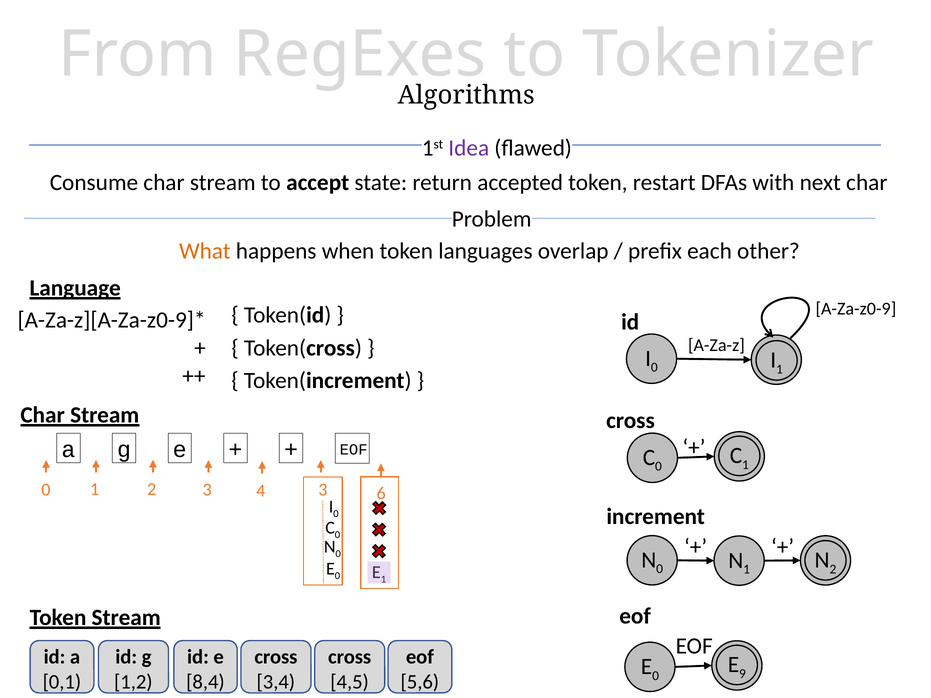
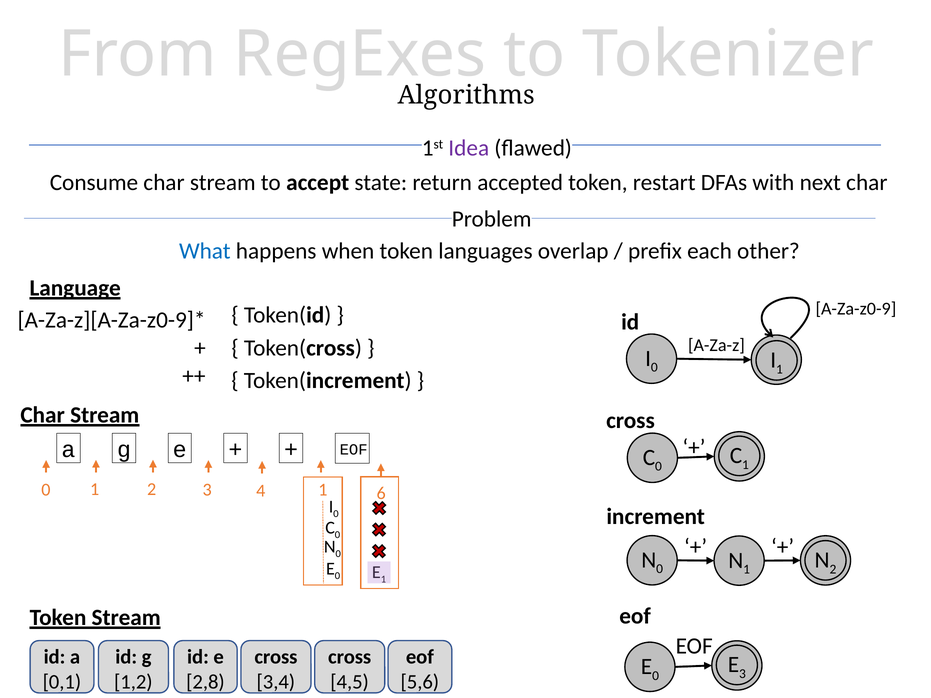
What colour: orange -> blue (205, 251)
3 3: 3 -> 1 (323, 490)
E 9: 9 -> 3 (743, 674)
8,4: 8,4 -> 2,8 (205, 682)
